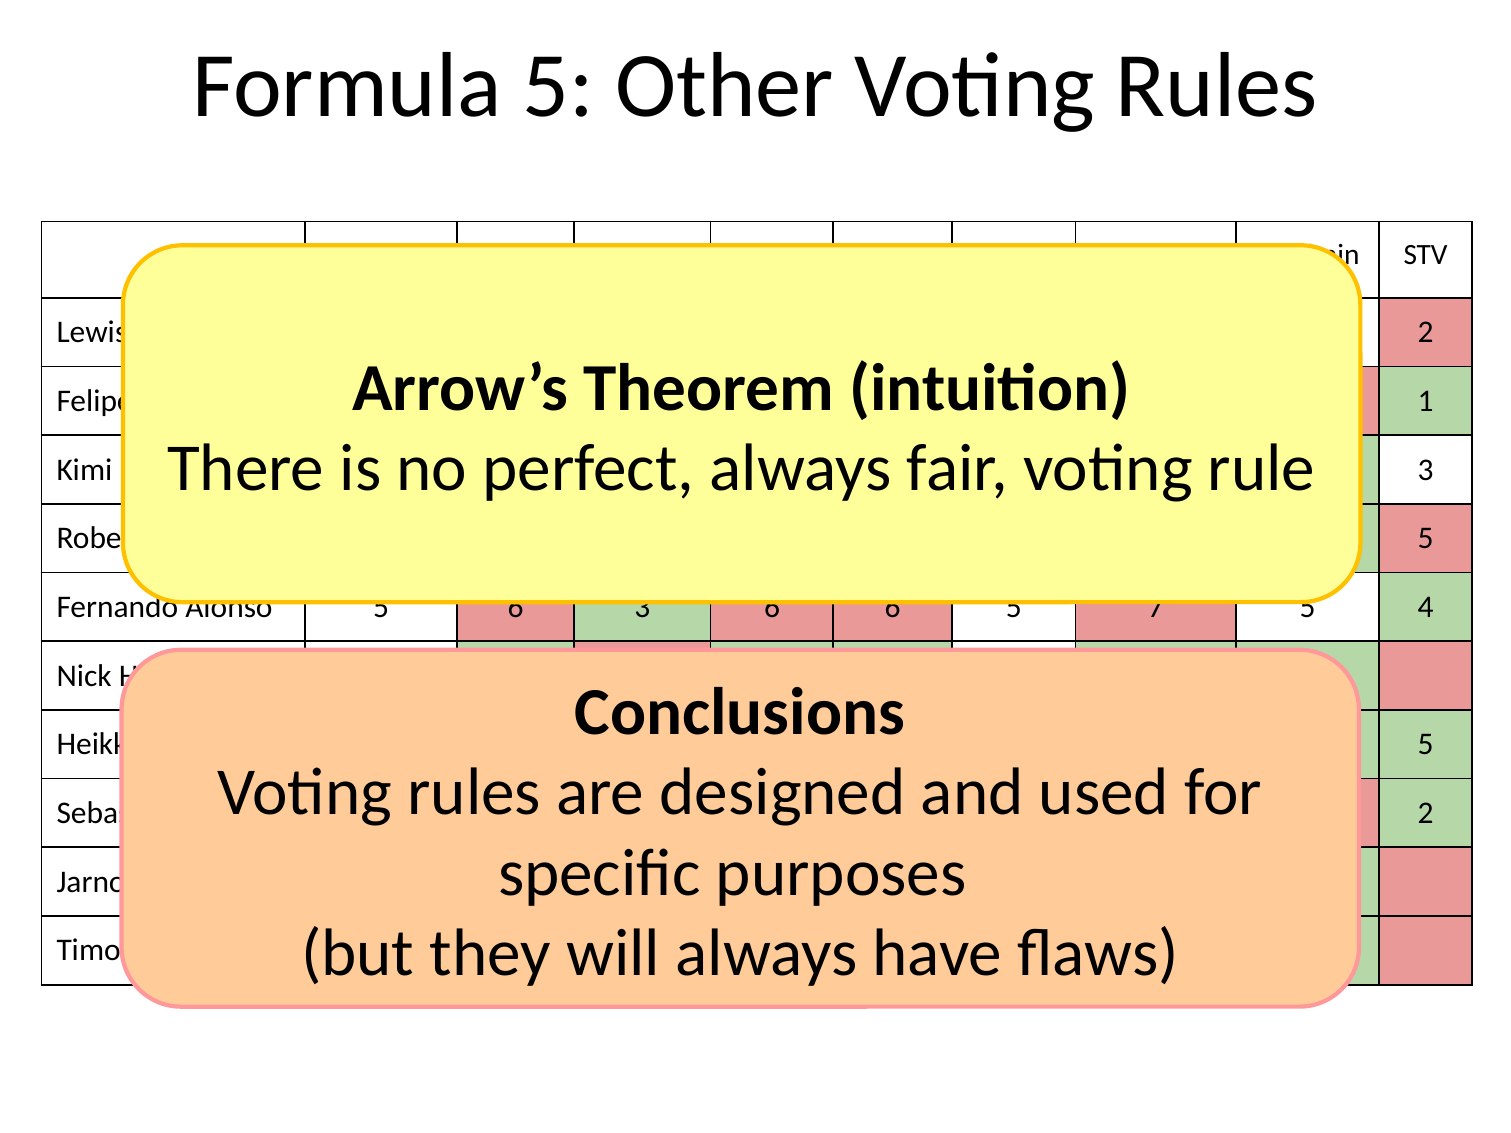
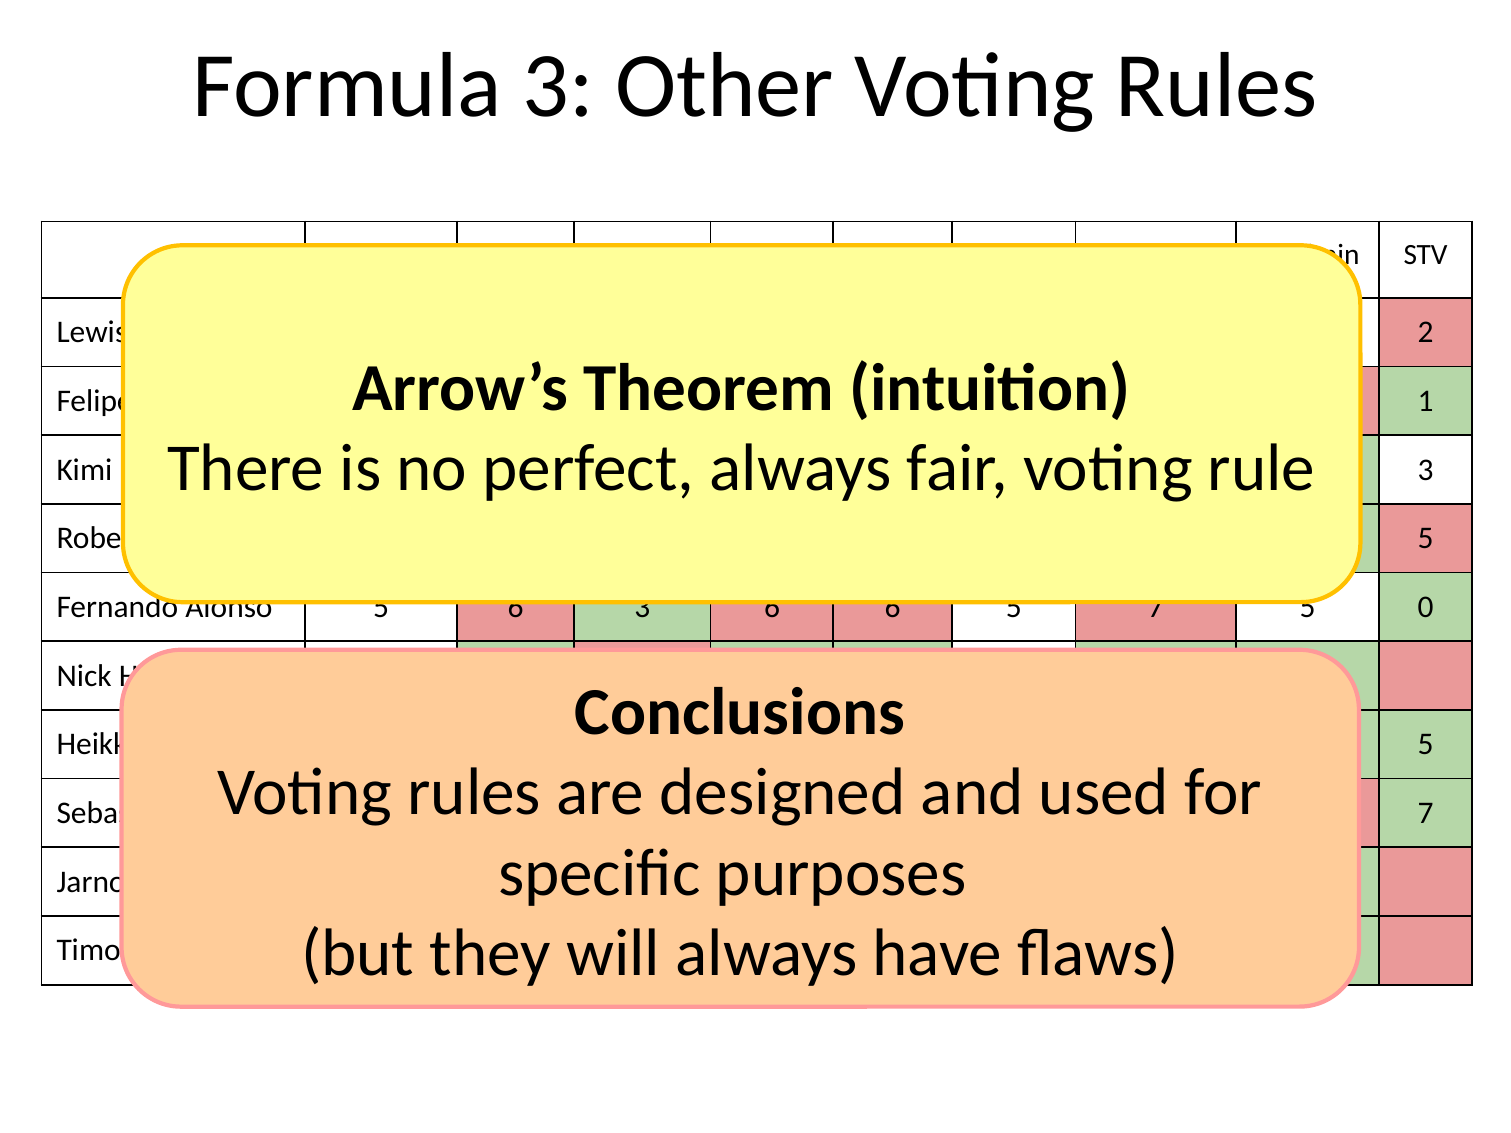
Formula 5: 5 -> 3 (558, 86)
4: 4 -> 0 (1426, 607)
2: 2 -> 7 (1426, 813)
